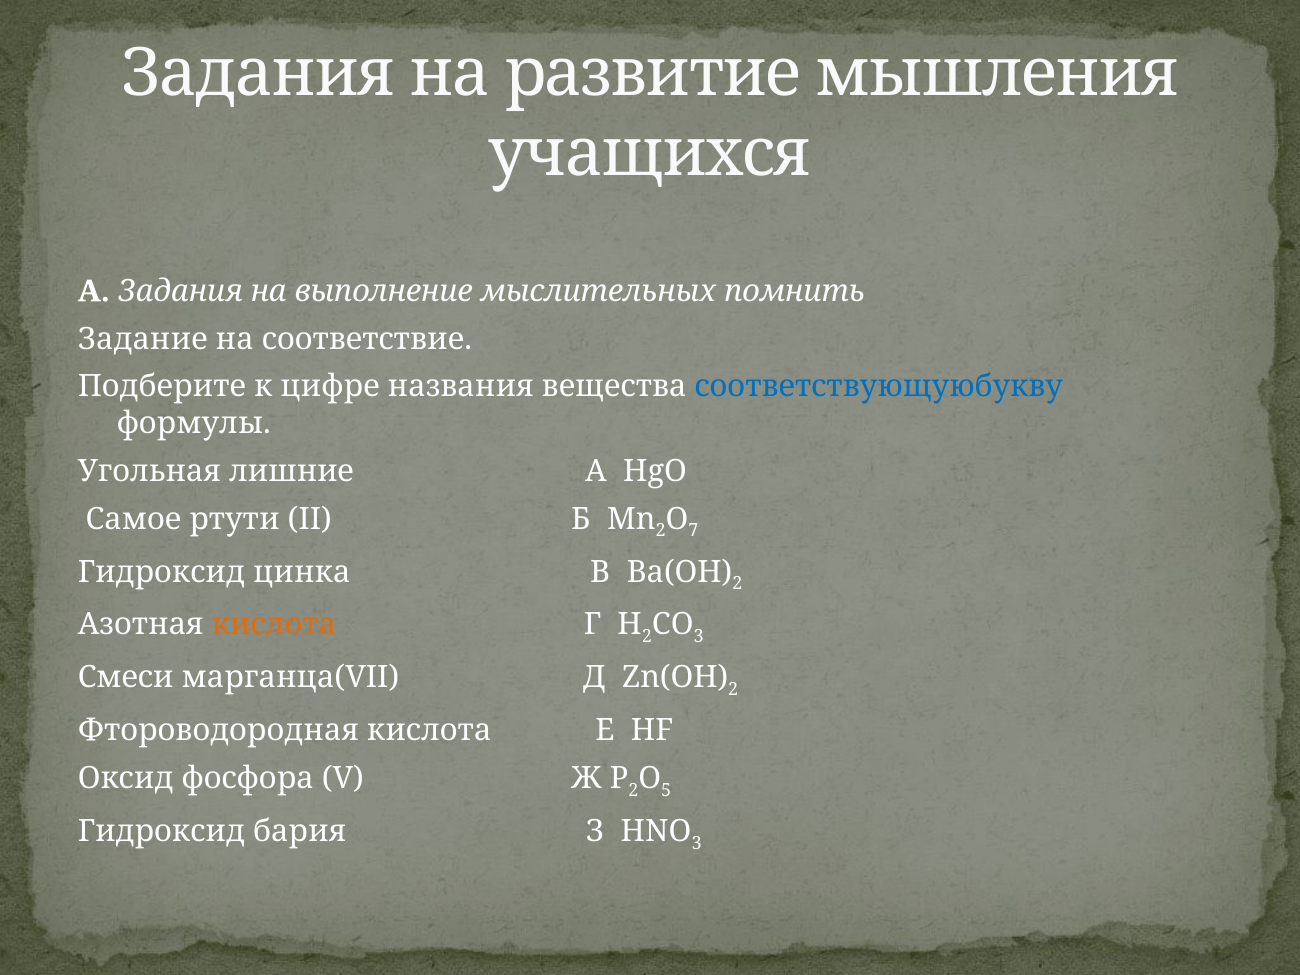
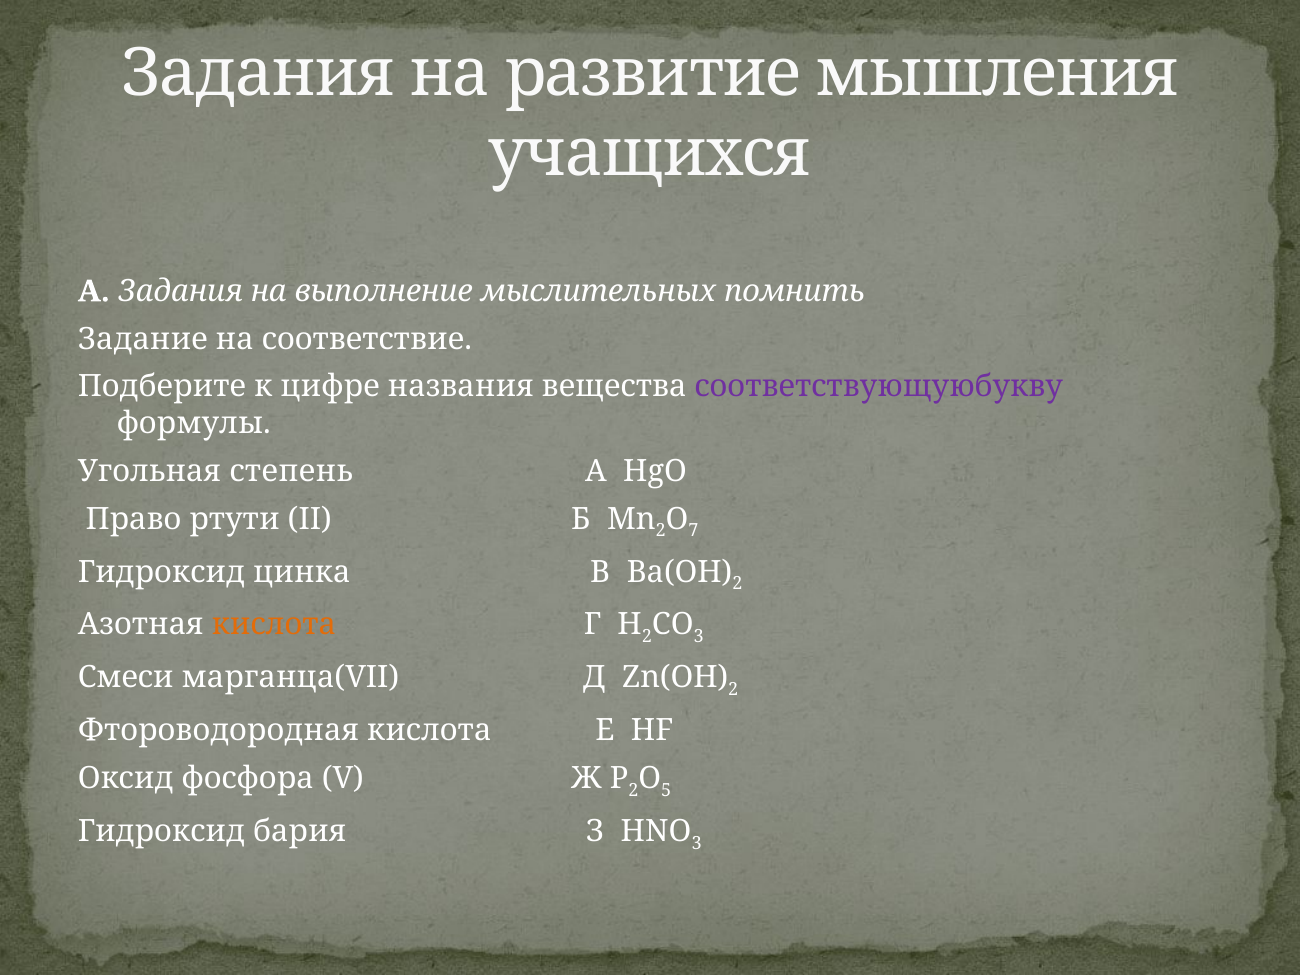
соответствующуюбукву colour: blue -> purple (879, 387)
лишние: лишние -> степень (291, 471)
Самое: Самое -> Право (133, 519)
